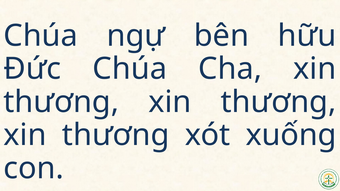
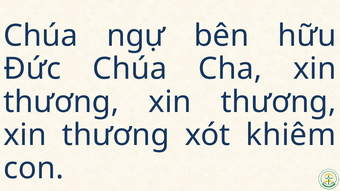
xuống: xuống -> khiêm (291, 135)
